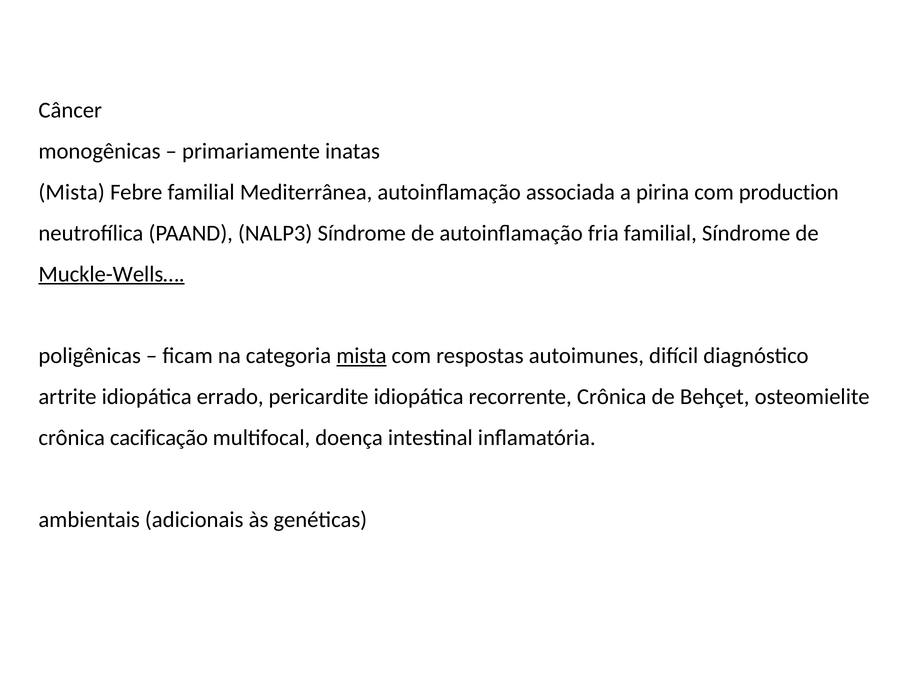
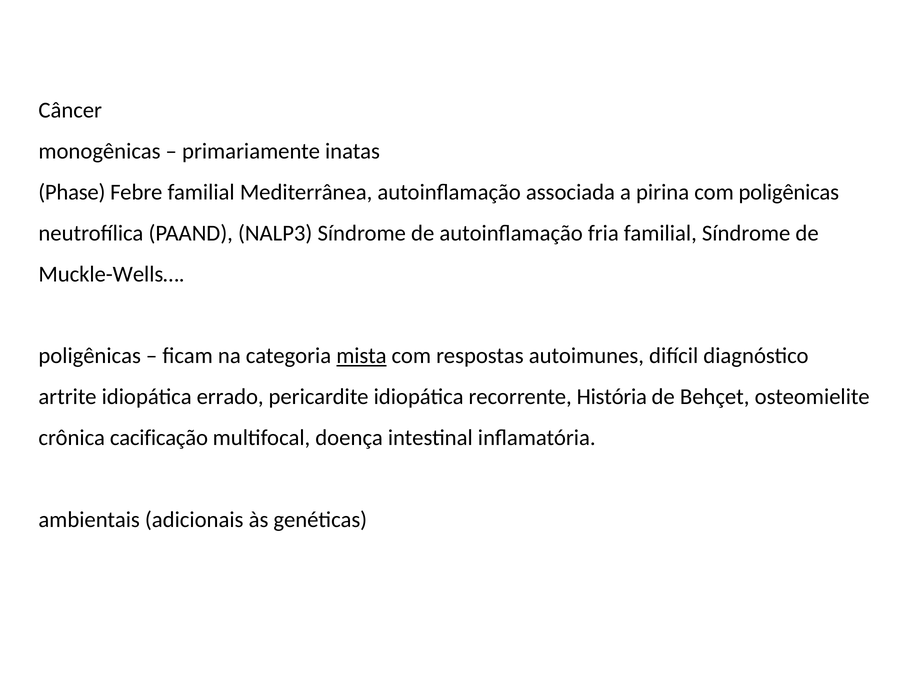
Mista: Mista -> Phase (72, 192)
com production: production -> poligênicas (789, 192)
Muckle-Wells… underline: present -> none (112, 274)
recorrente Crônica: Crônica -> História (612, 397)
